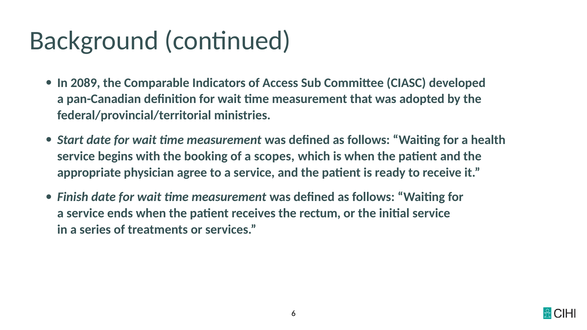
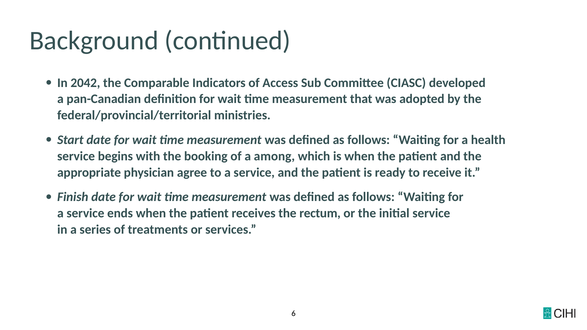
2089: 2089 -> 2042 (85, 83)
scopes: scopes -> among (274, 156)
